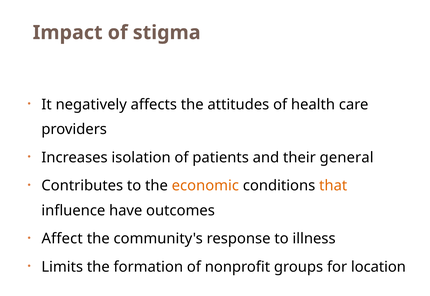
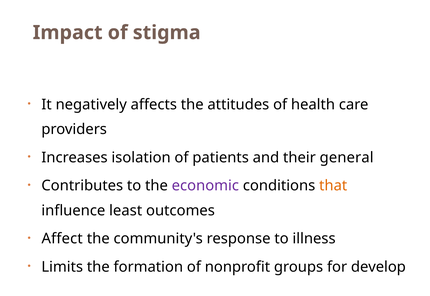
economic colour: orange -> purple (205, 186)
have: have -> least (126, 210)
location: location -> develop (378, 267)
